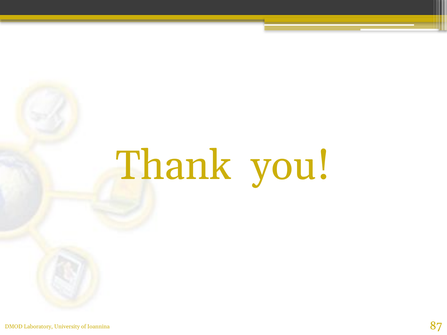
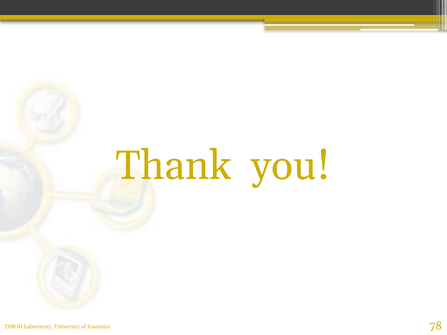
87: 87 -> 78 (436, 326)
